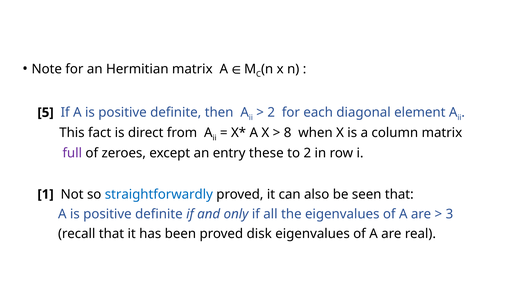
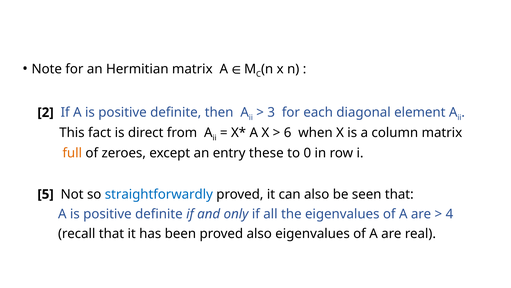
5: 5 -> 2 (46, 112)
2: 2 -> 3 (271, 112)
8: 8 -> 6 (288, 133)
full colour: purple -> orange (72, 153)
to 2: 2 -> 0 (307, 153)
1: 1 -> 5 (46, 194)
3: 3 -> 4 (449, 214)
proved disk: disk -> also (259, 233)
